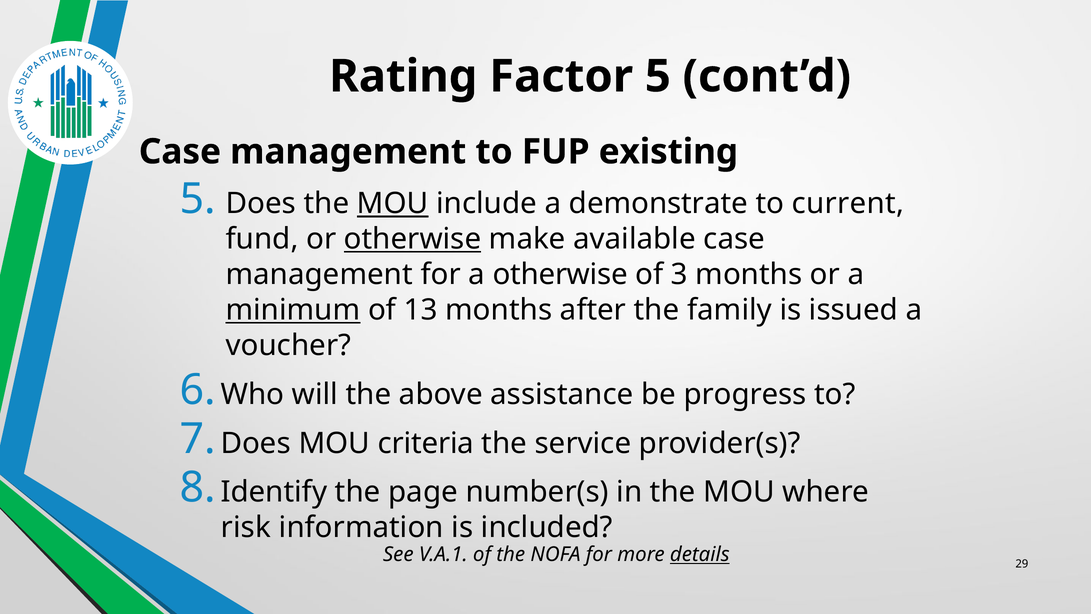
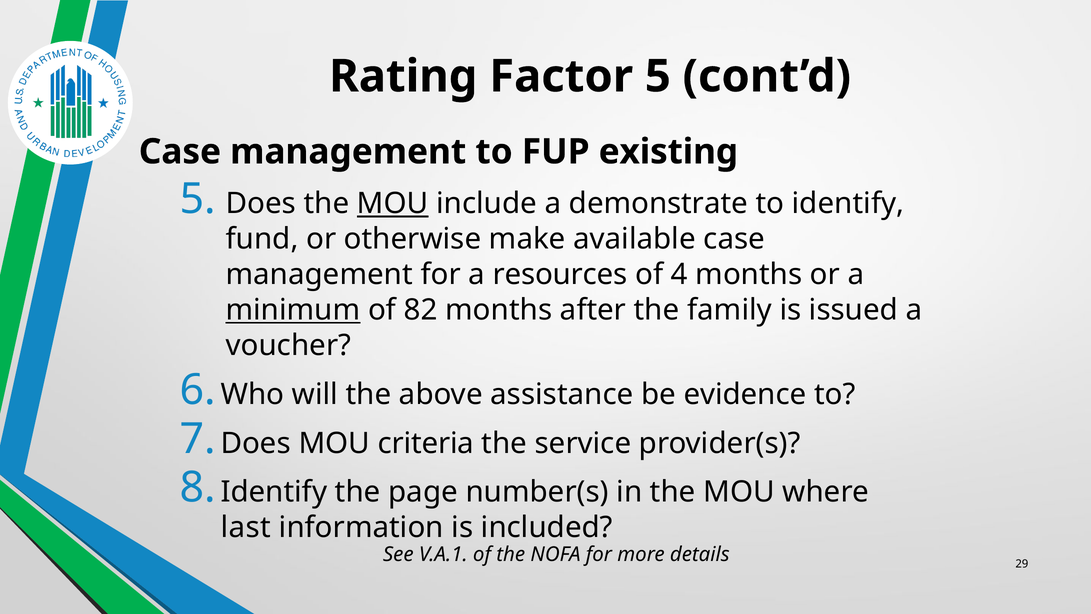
to current: current -> identify (848, 204)
otherwise underline: present -> none (413, 239)
a otherwise: otherwise -> resources (560, 274)
3: 3 -> 4 (679, 274)
13: 13 -> 82 (421, 310)
progress: progress -> evidence (745, 394)
risk: risk -> last (246, 527)
details underline: present -> none (700, 554)
